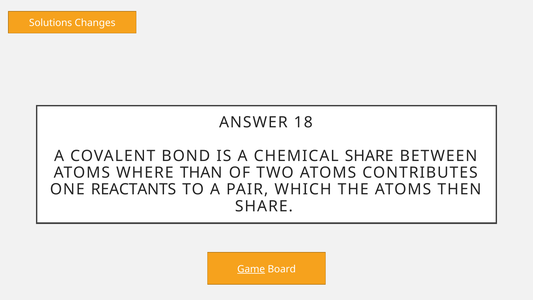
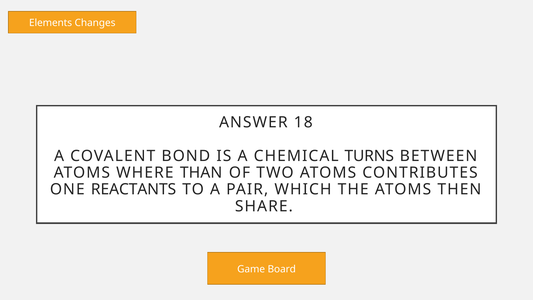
Solutions: Solutions -> Elements (51, 23)
CHEMICAL SHARE: SHARE -> TURNS (369, 156)
Game underline: present -> none (251, 269)
